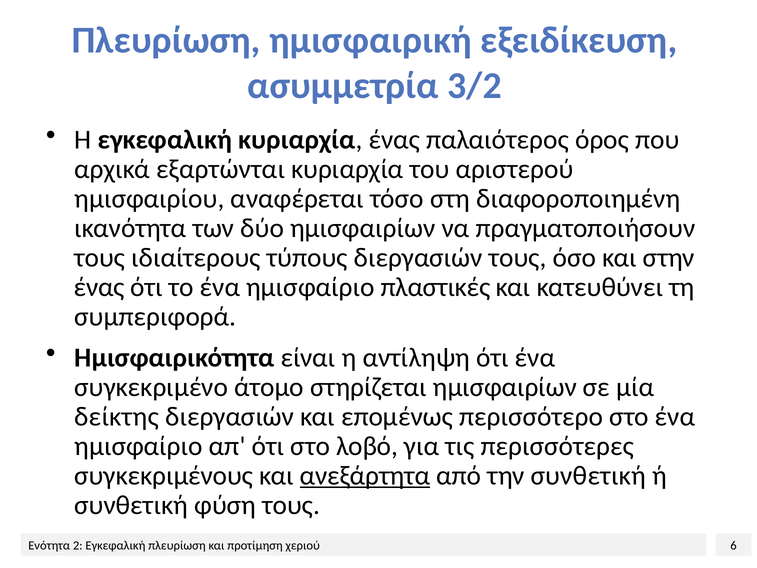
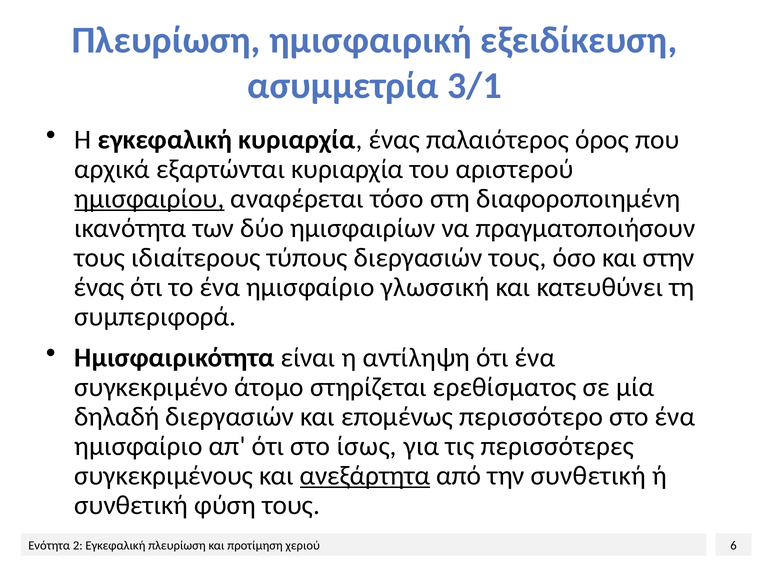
3/2: 3/2 -> 3/1 (474, 86)
ημισφαιρίου underline: none -> present (149, 198)
πλαστικές: πλαστικές -> γλωσσική (435, 287)
στηρίζεται ημισφαιρίων: ημισφαιρίων -> ερεθίσματος (505, 387)
δείκτης: δείκτης -> δηλαδή (117, 416)
λοβό: λοβό -> ίσως (367, 446)
